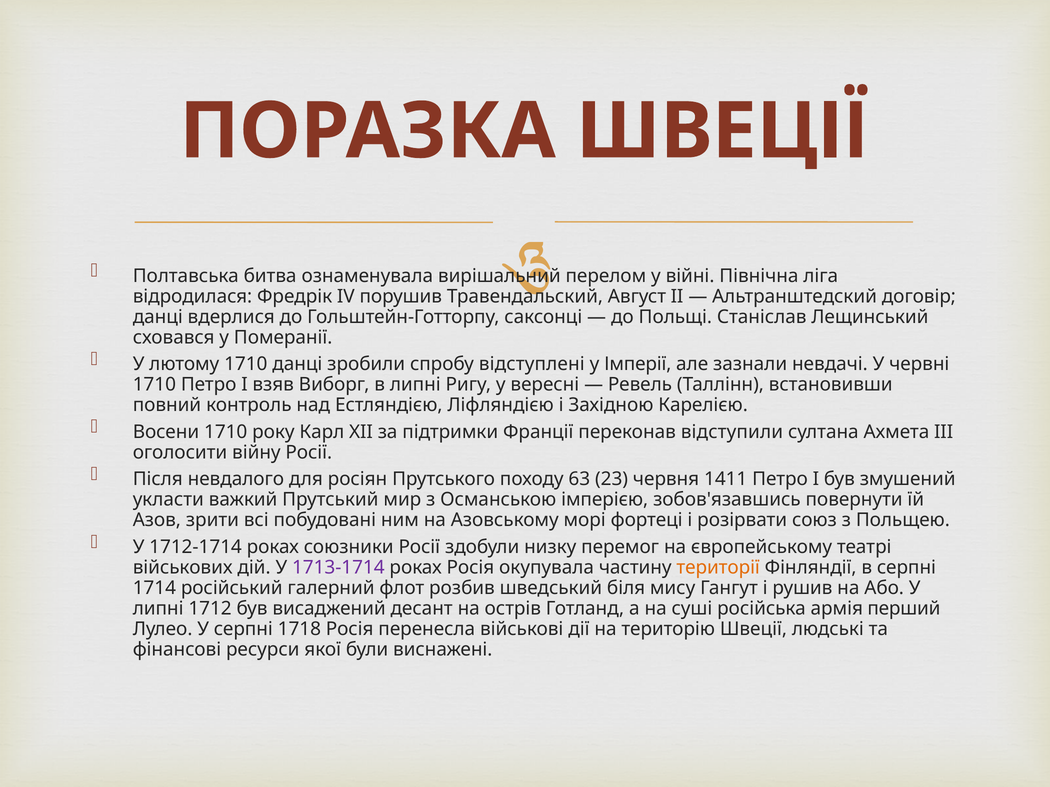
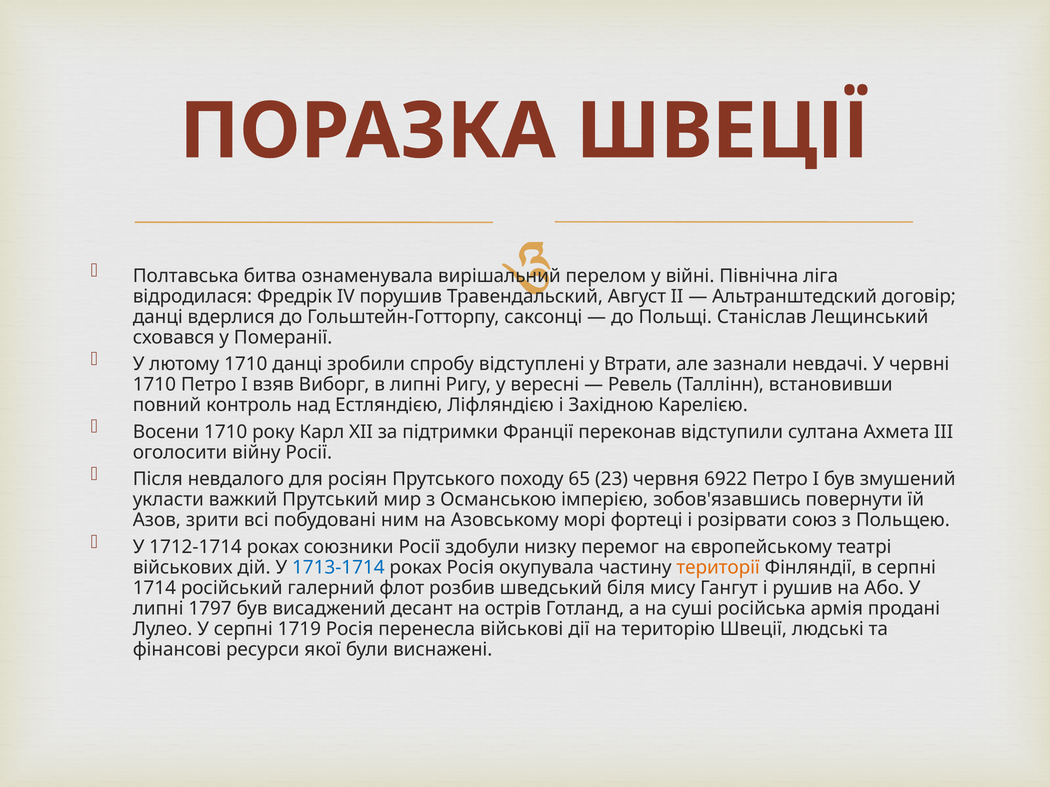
Імперії: Імперії -> Втрати (638, 364)
63: 63 -> 65 (579, 480)
1411: 1411 -> 6922 (726, 480)
1713-1714 colour: purple -> blue (338, 568)
1712: 1712 -> 1797 (210, 609)
перший: перший -> продані (904, 609)
1718: 1718 -> 1719 (299, 629)
